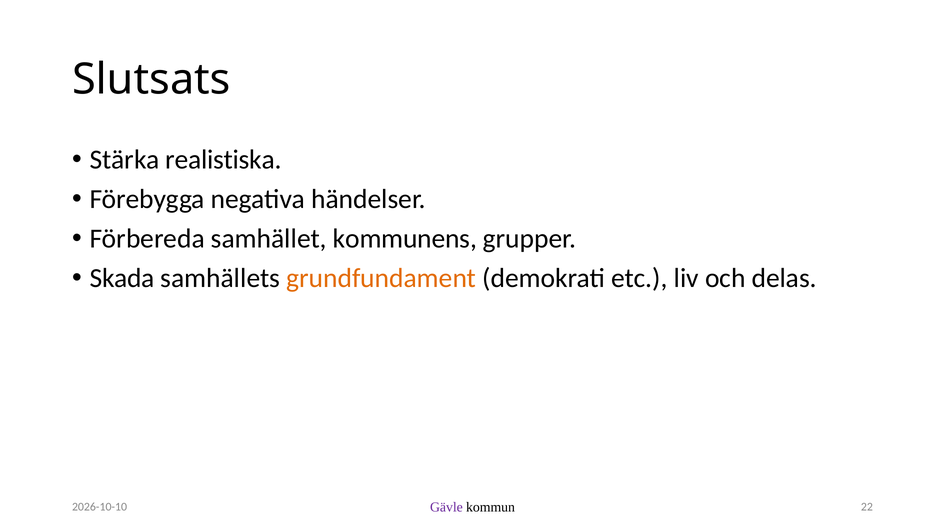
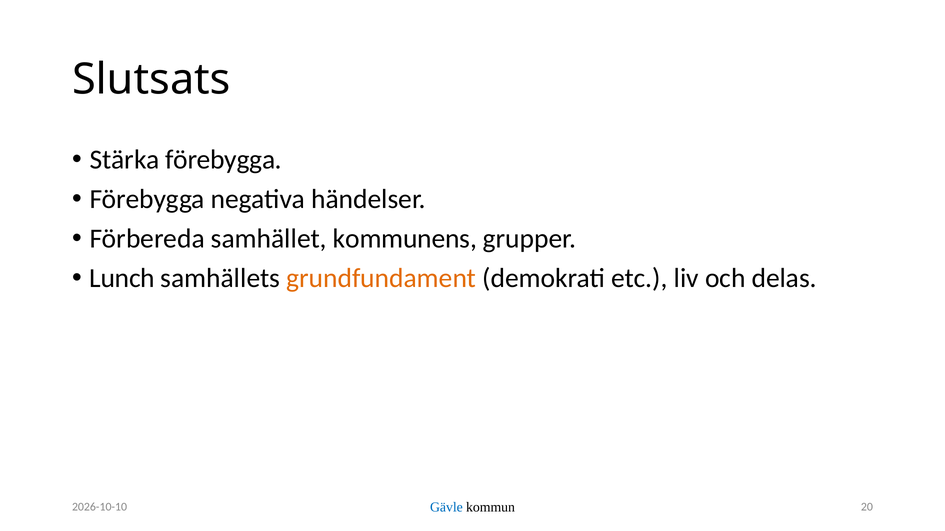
Stärka realistiska: realistiska -> förebygga (224, 160)
Skada: Skada -> Lunch (122, 279)
Gävle colour: purple -> blue (446, 508)
22: 22 -> 20 (867, 508)
